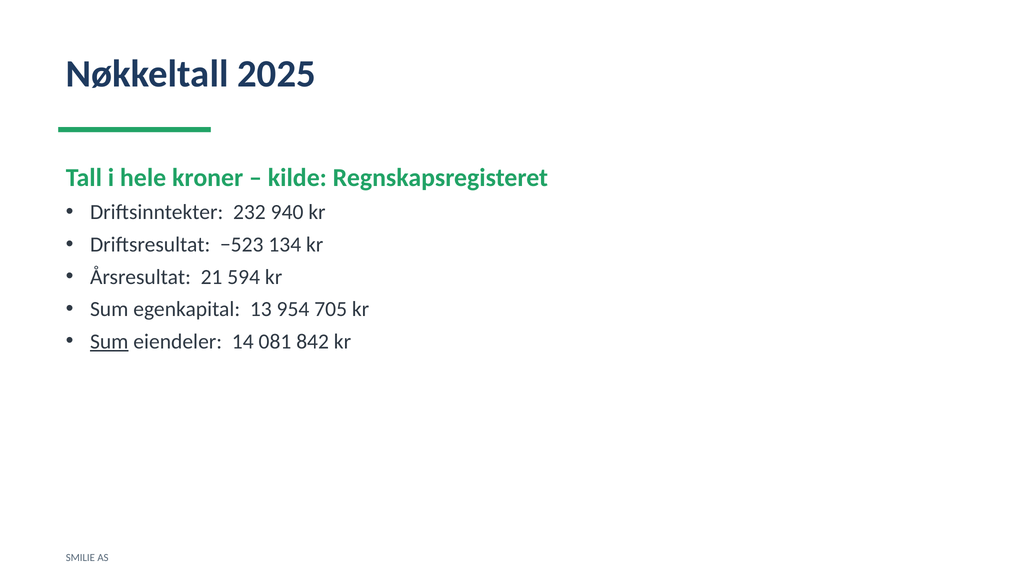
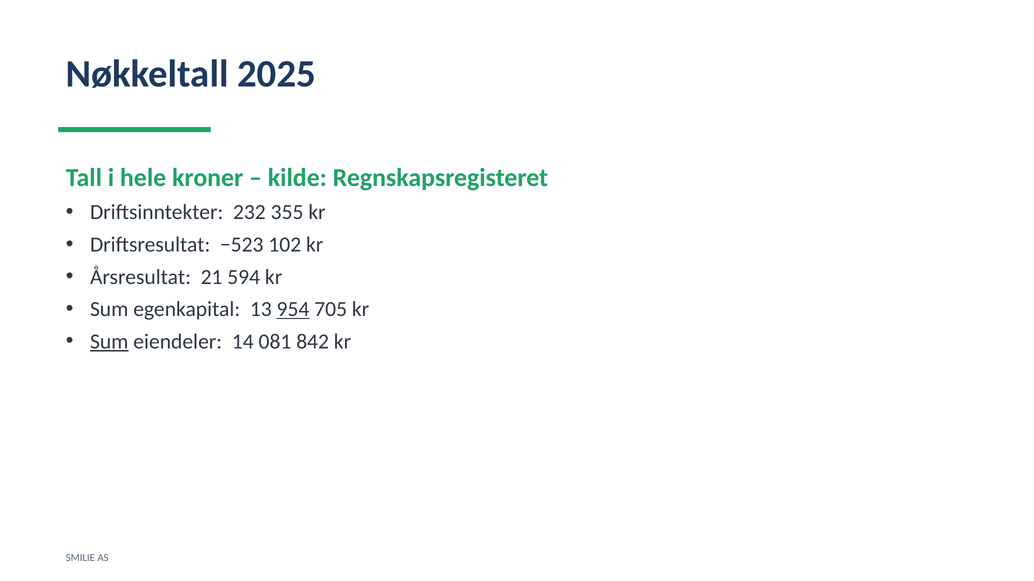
940: 940 -> 355 (287, 213)
134: 134 -> 102 (285, 245)
954 underline: none -> present (293, 310)
